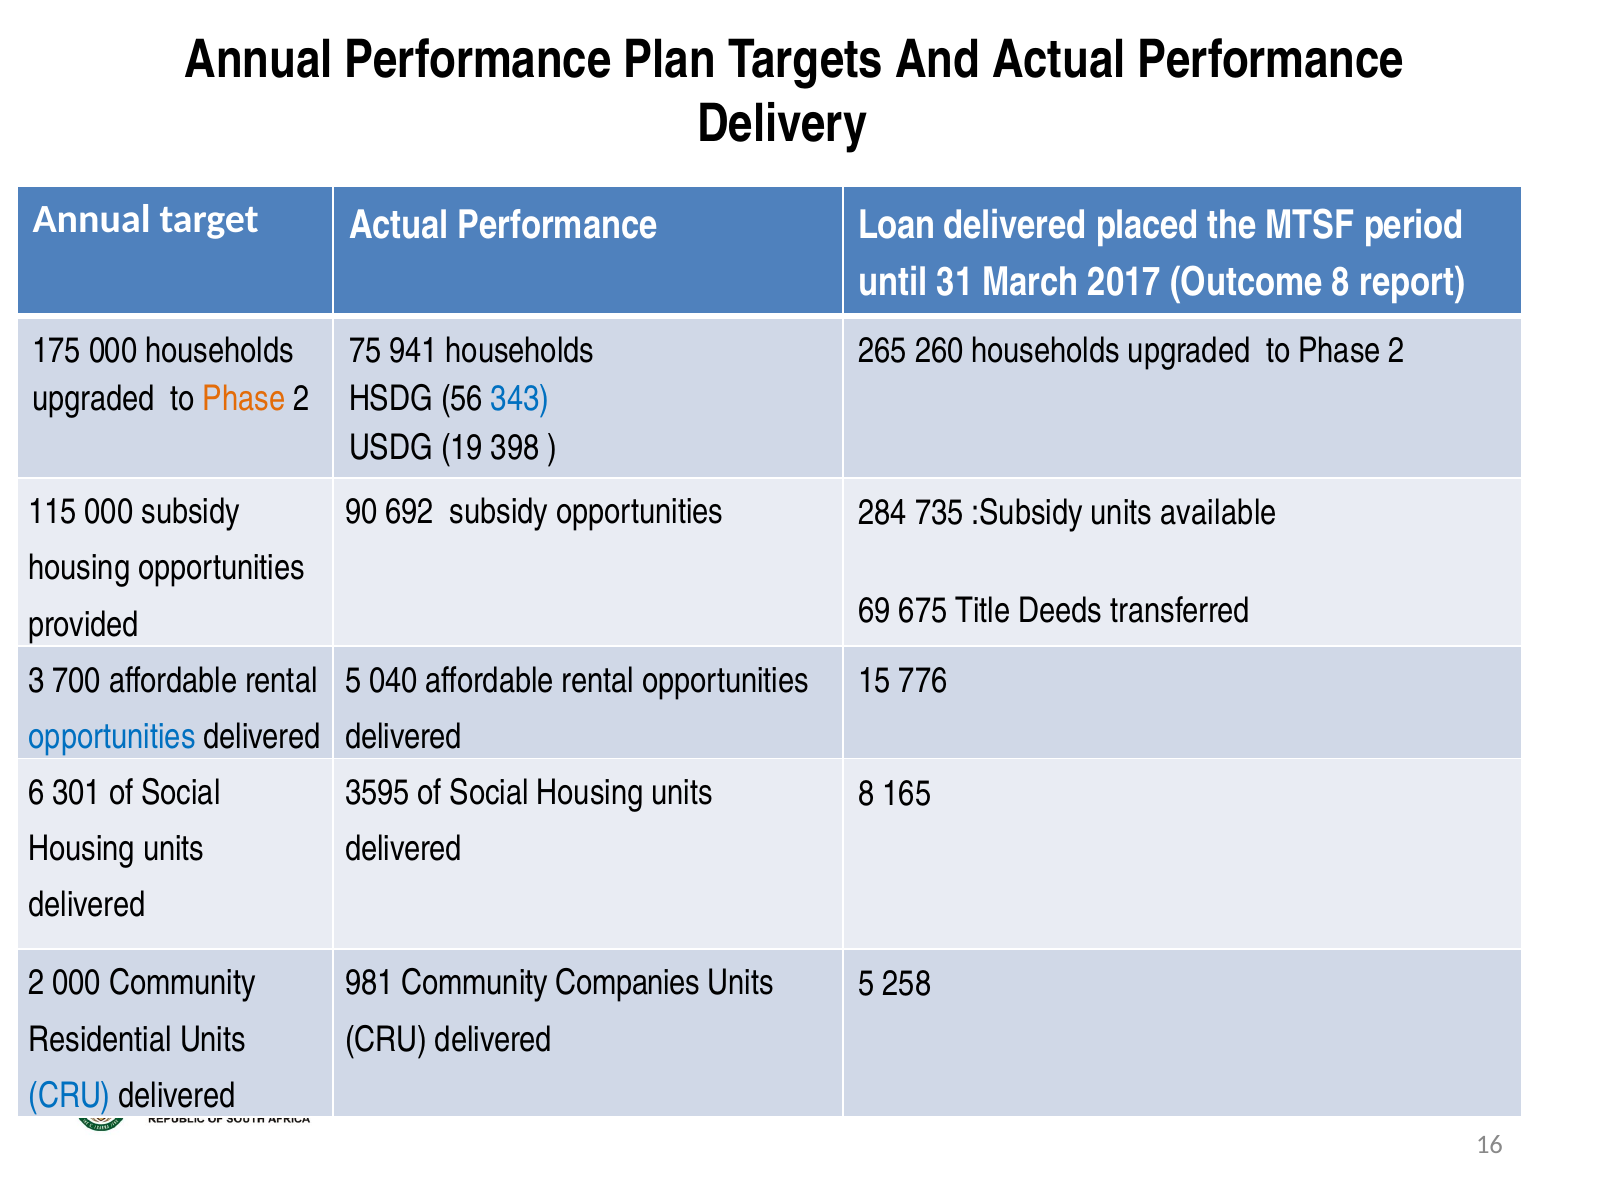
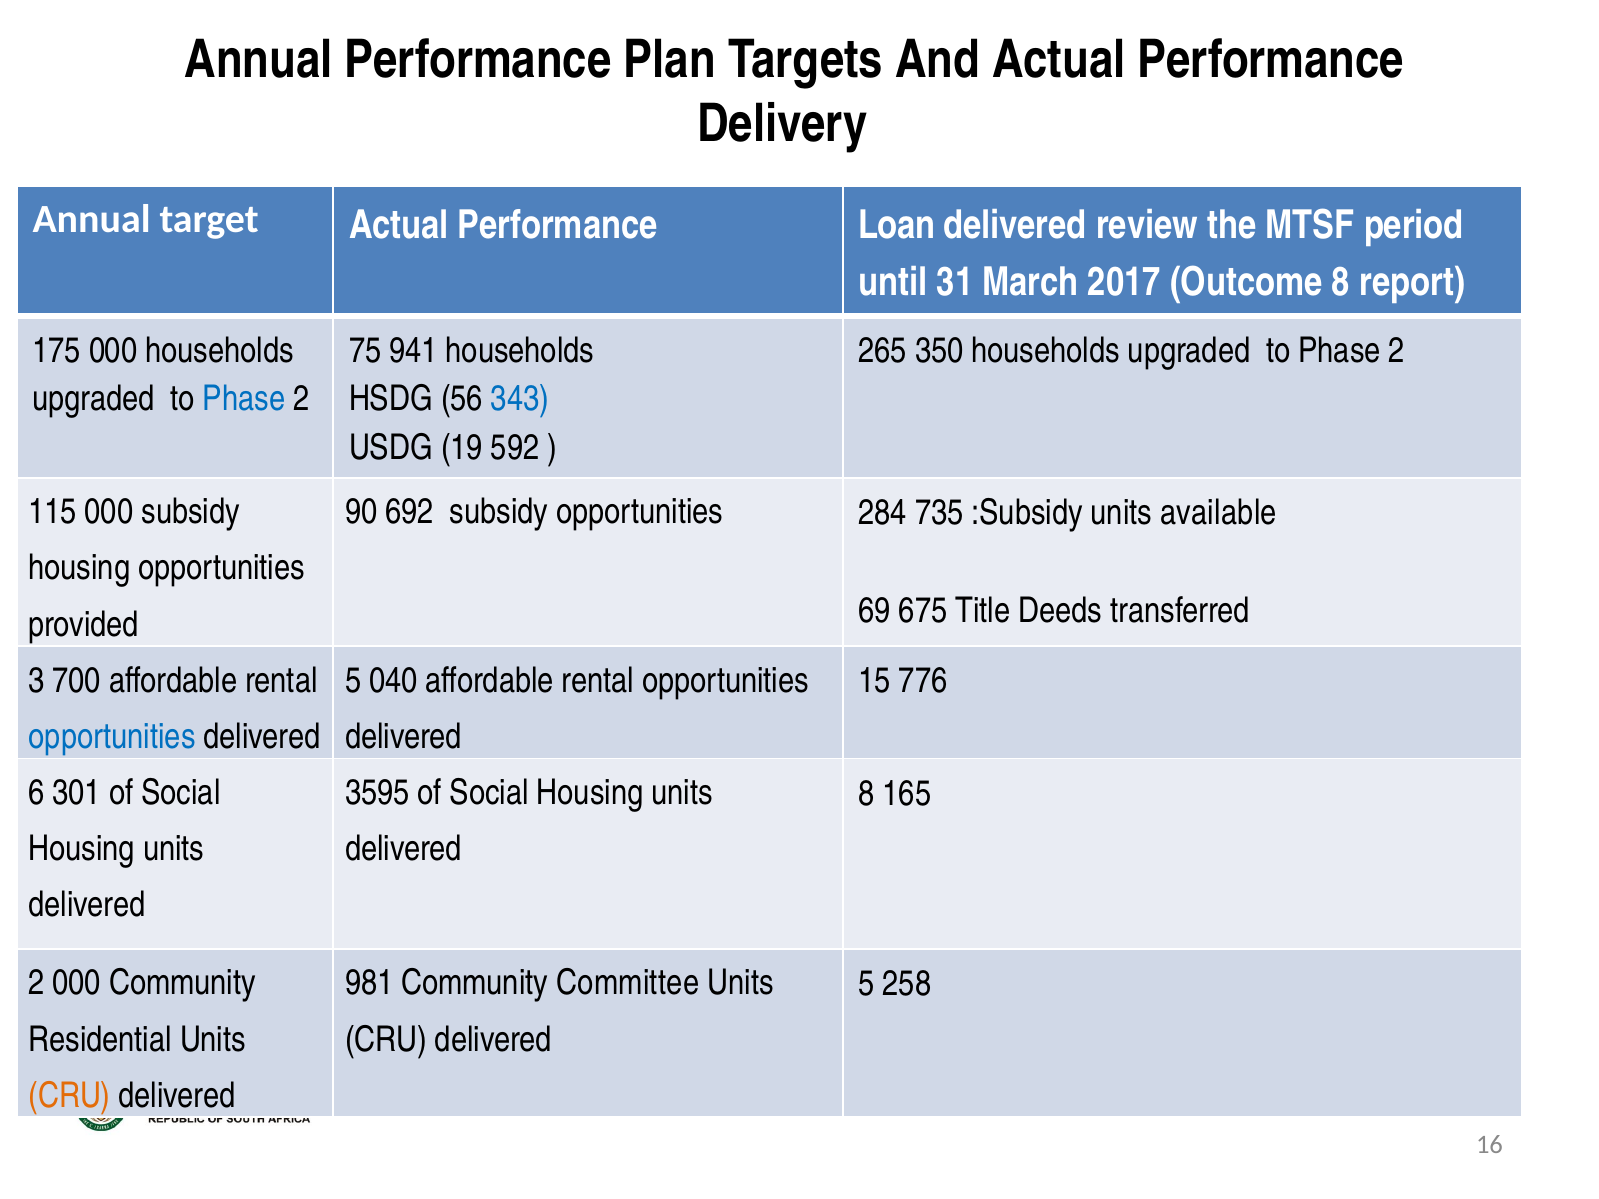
placed: placed -> review (1147, 226)
260: 260 -> 350 (939, 351)
Phase colour: orange -> blue (244, 399)
398: 398 -> 592 (515, 448)
Companies: Companies -> Committee (628, 983)
CRU colour: blue -> orange (70, 1096)
